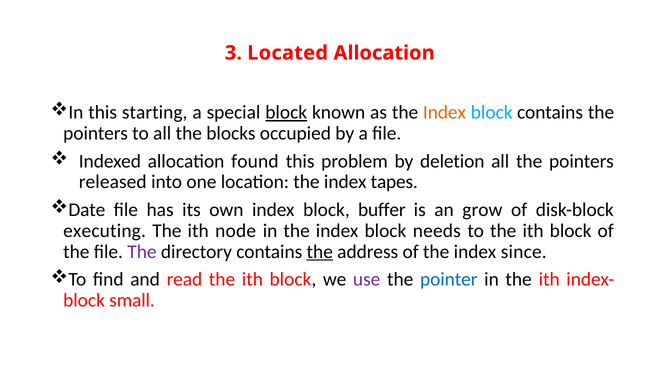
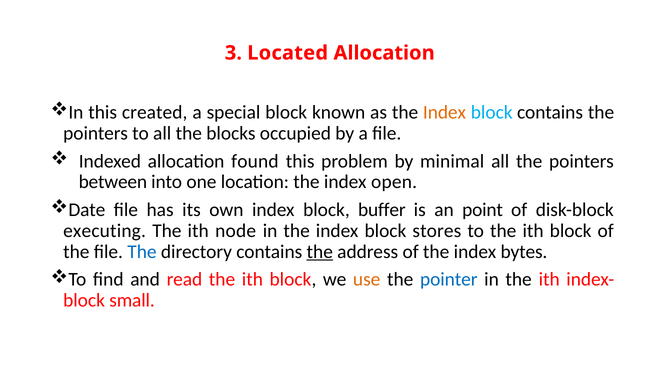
starting: starting -> created (155, 112)
block underline: present -> none (286, 112)
deletion: deletion -> minimal (452, 161)
released: released -> between (113, 182)
tapes: tapes -> open (394, 182)
grow: grow -> point (483, 210)
needs: needs -> stores (437, 231)
The colour: purple -> blue (142, 252)
since: since -> bytes (524, 252)
use colour: purple -> orange (367, 280)
